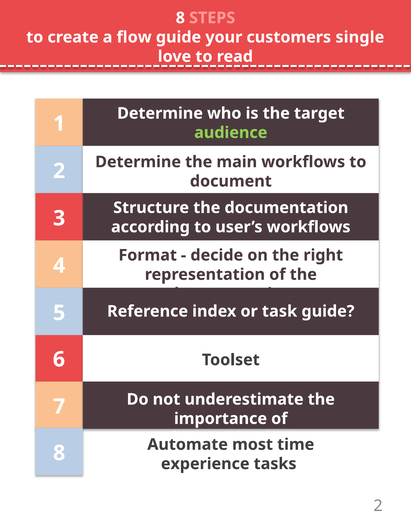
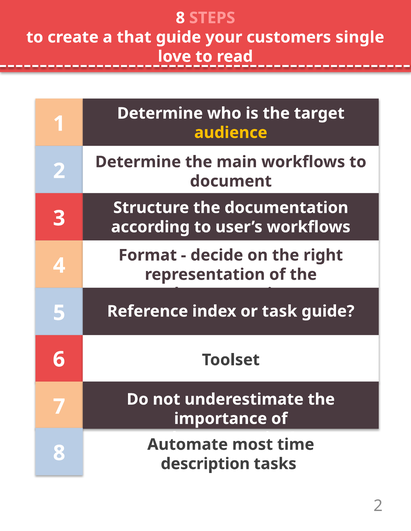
flow: flow -> that (134, 37)
audience colour: light green -> yellow (231, 133)
experience: experience -> description (205, 465)
